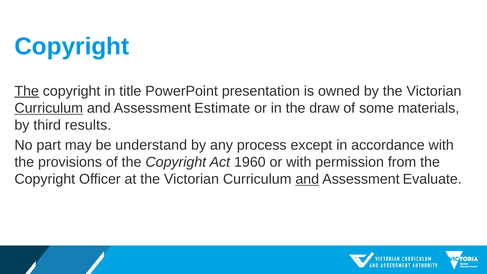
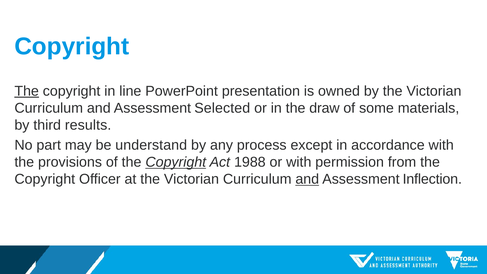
title: title -> line (130, 91)
Curriculum underline: present -> none (49, 108)
Estimate: Estimate -> Selected (222, 108)
Copyright underline: none -> present (176, 162)
1960: 1960 -> 1988 (250, 162)
Evaluate: Evaluate -> Inflection (432, 179)
